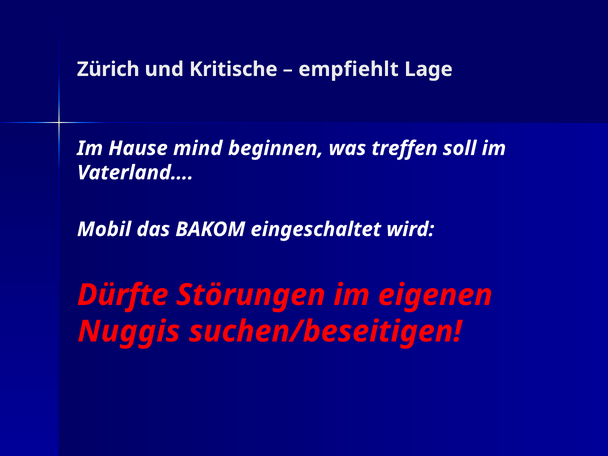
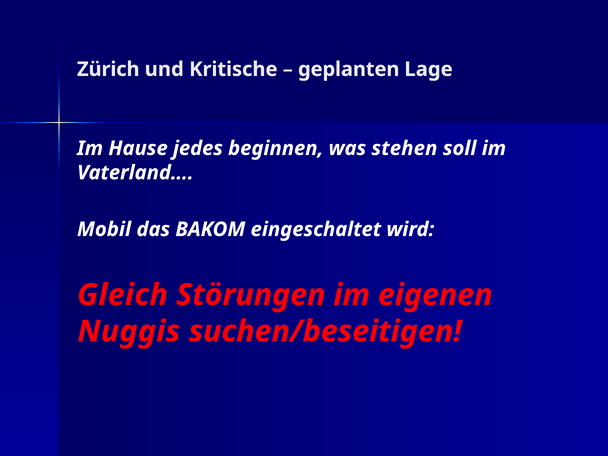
empfiehlt: empfiehlt -> geplanten (349, 69)
mind: mind -> jedes (198, 148)
treffen: treffen -> stehen (404, 148)
Dürfte: Dürfte -> Gleich (122, 295)
